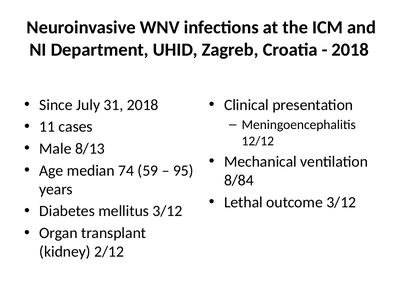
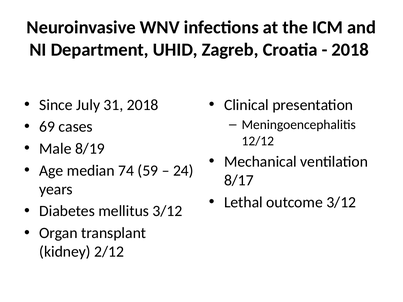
11: 11 -> 69 (47, 127)
8/13: 8/13 -> 8/19 (90, 149)
95: 95 -> 24 (183, 171)
8/84: 8/84 -> 8/17 (239, 181)
